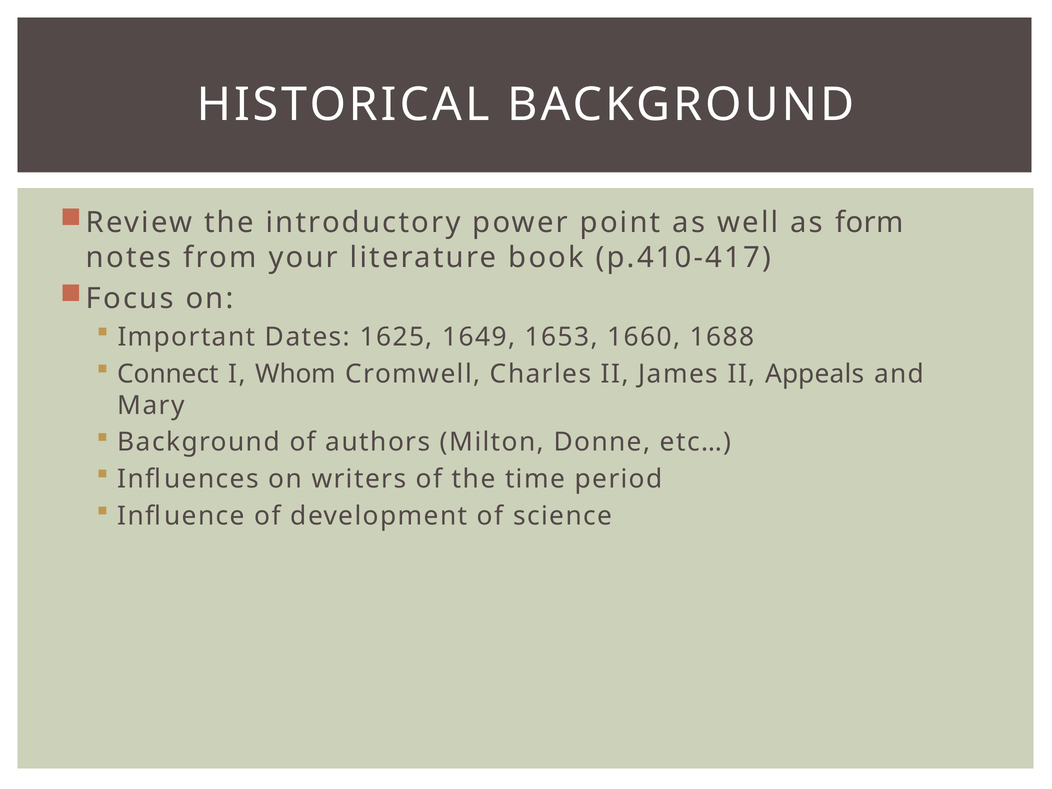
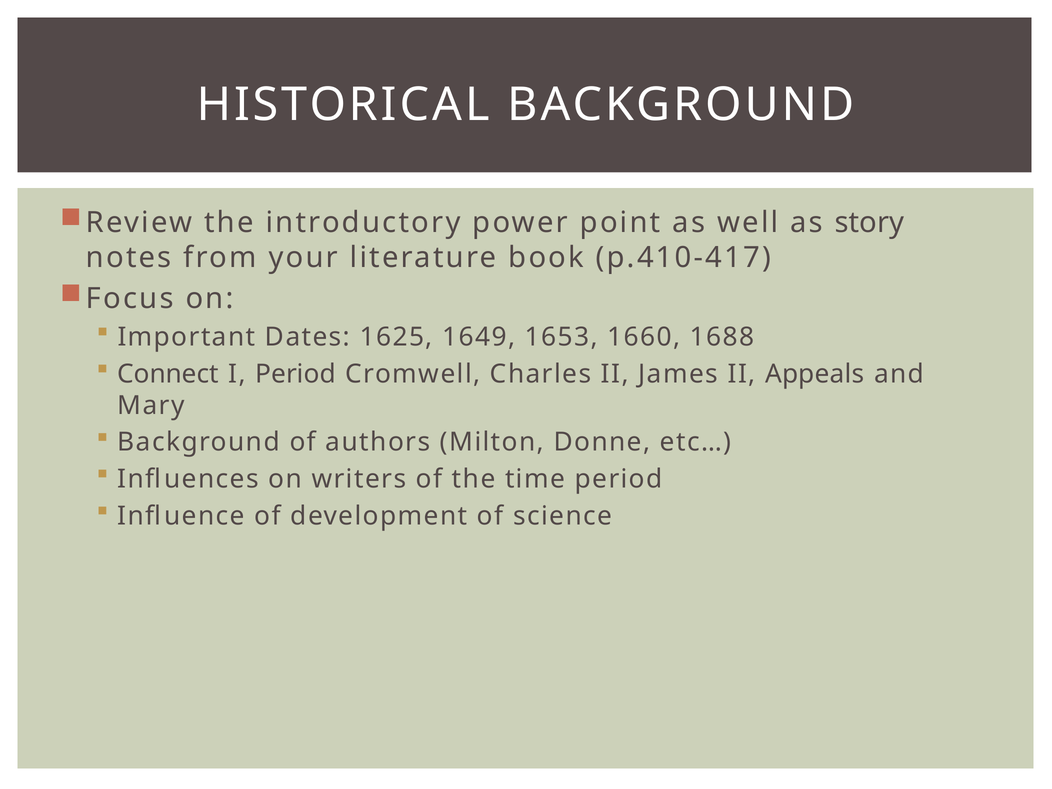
form: form -> story (870, 223)
I Whom: Whom -> Period (296, 374)
